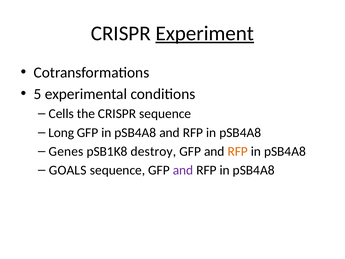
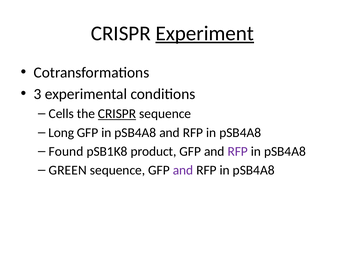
5: 5 -> 3 (38, 94)
CRISPR underline: none -> present (117, 114)
Genes: Genes -> Found (66, 151)
destroy: destroy -> product (154, 151)
RFP colour: orange -> purple (238, 151)
GOALS: GOALS -> GREEN (68, 170)
